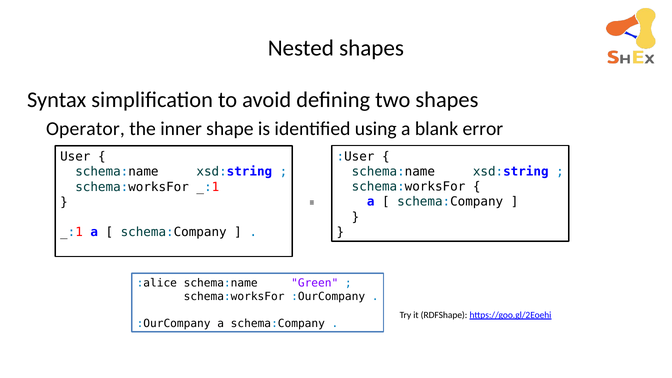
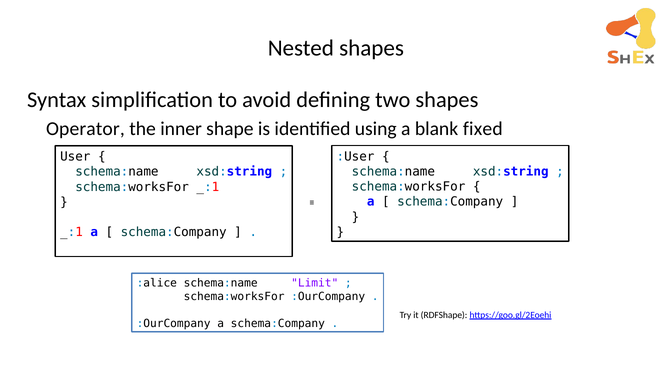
error: error -> fixed (483, 129)
Green: Green -> Limit (315, 283)
